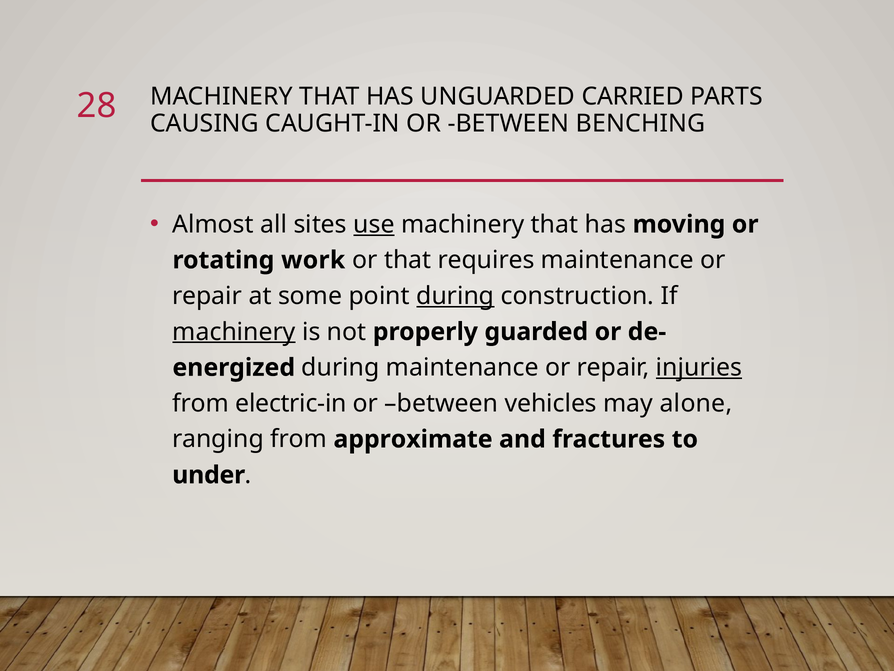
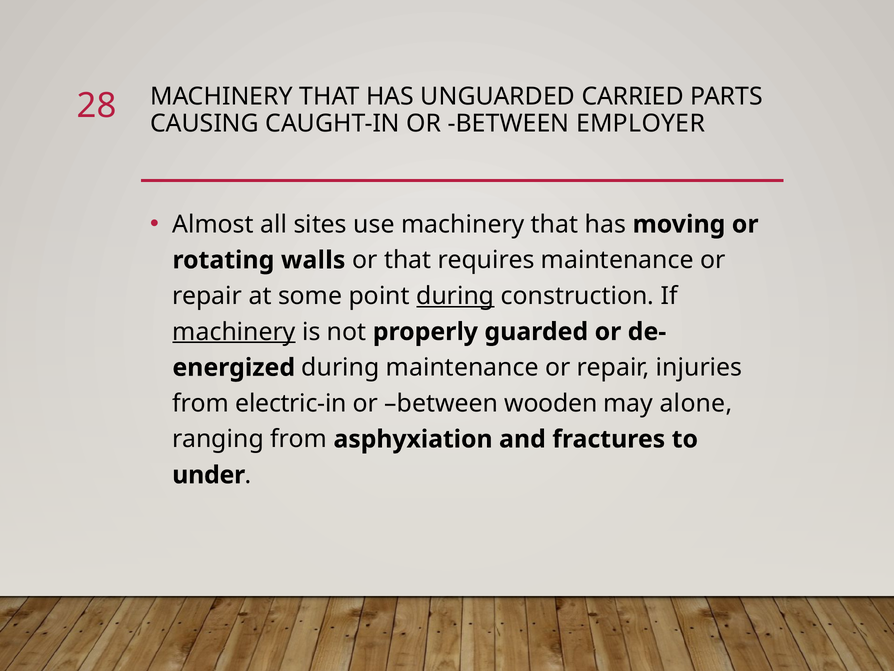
BENCHING: BENCHING -> EMPLOYER (641, 123)
use underline: present -> none (374, 224)
work: work -> walls (313, 260)
injuries underline: present -> none (699, 367)
vehicles: vehicles -> wooden (551, 403)
approximate: approximate -> asphyxiation (413, 439)
